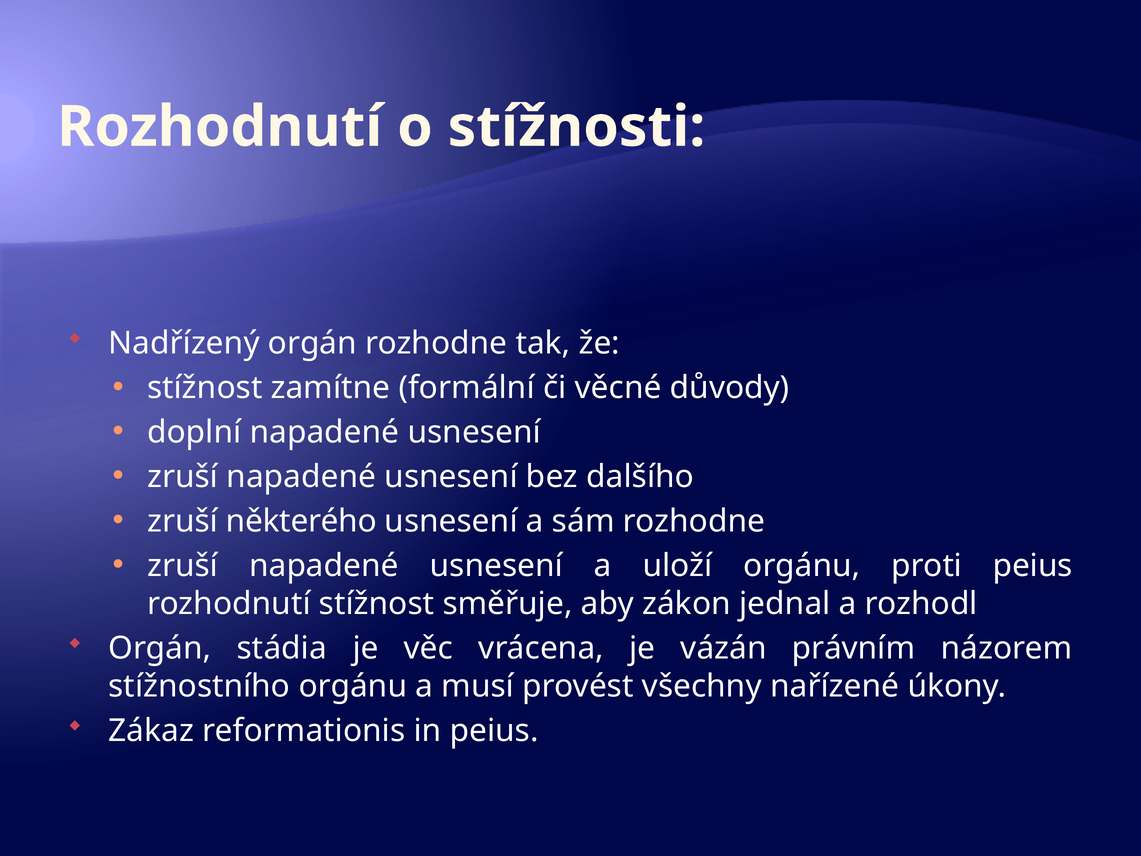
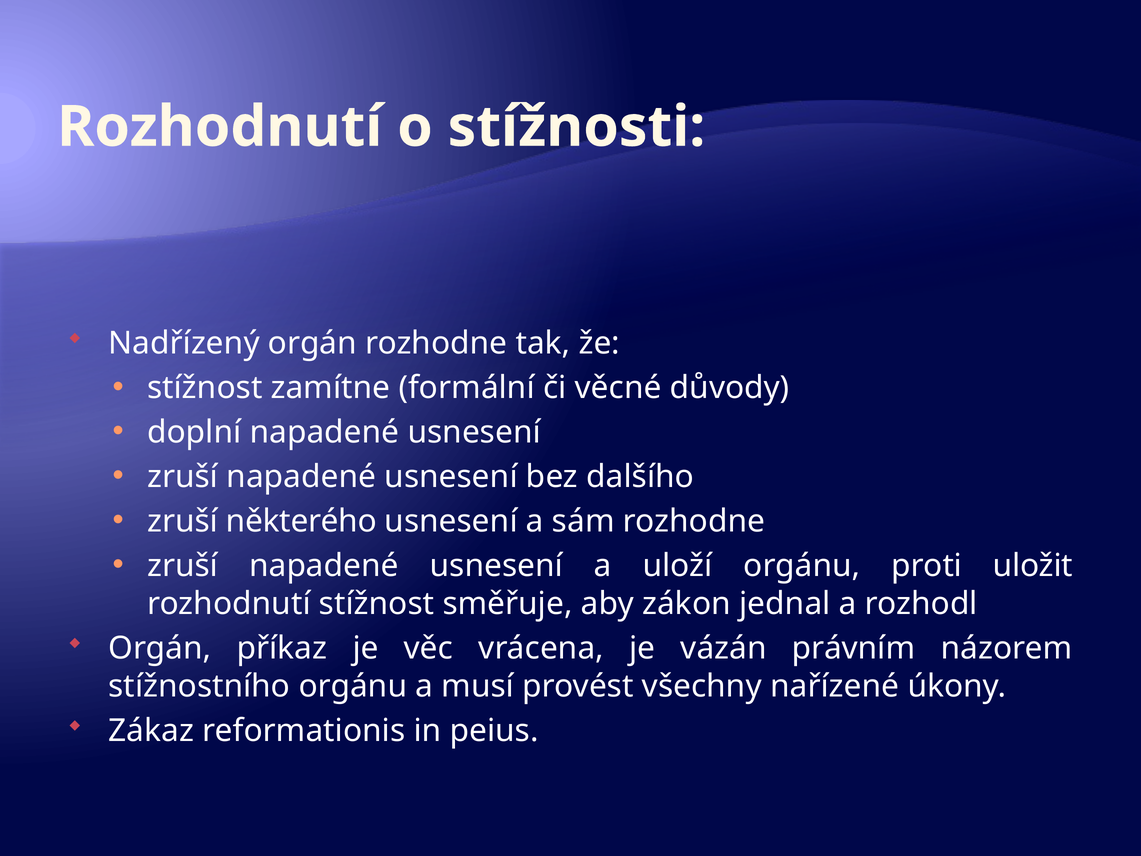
proti peius: peius -> uložit (1033, 565)
stádia: stádia -> příkaz (282, 648)
